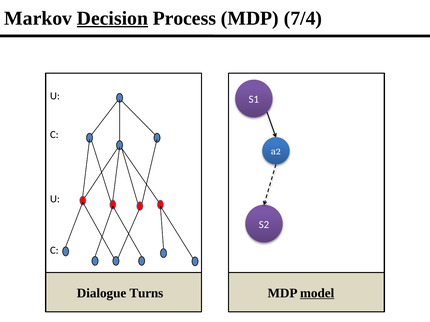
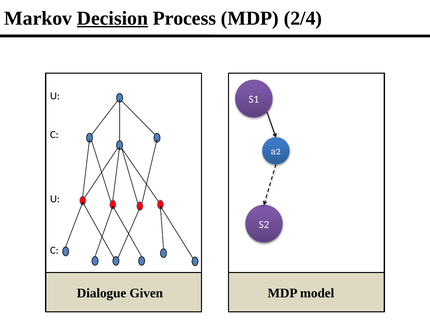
7/4: 7/4 -> 2/4 (303, 18)
Turns: Turns -> Given (146, 294)
model underline: present -> none (317, 294)
